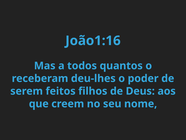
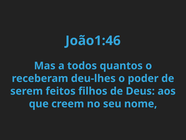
João1:16: João1:16 -> João1:46 (93, 41)
